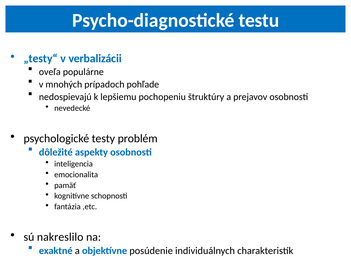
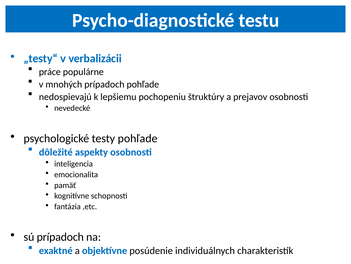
oveľa: oveľa -> práce (50, 72)
testy problém: problém -> pohľade (138, 138)
sú nakreslilo: nakreslilo -> prípadoch (60, 236)
